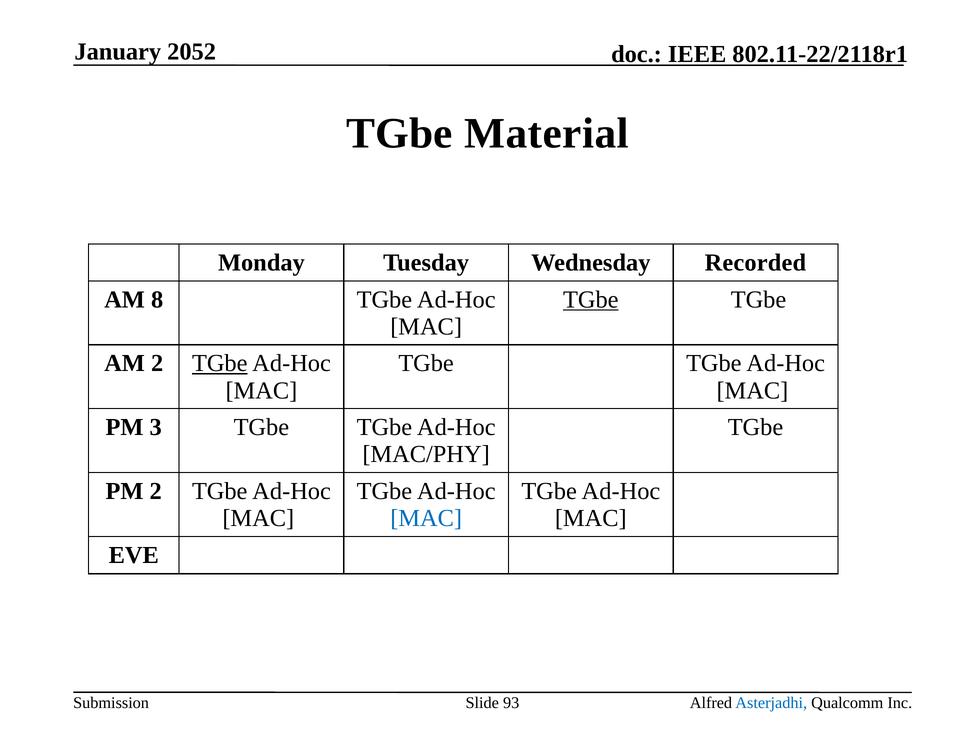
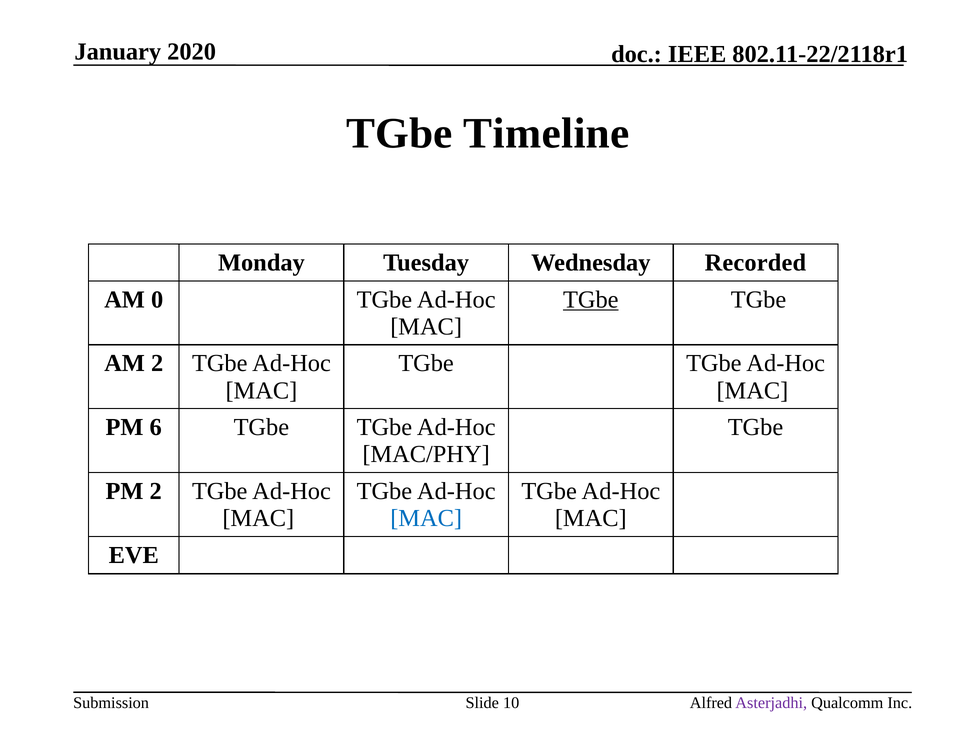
2052: 2052 -> 2020 (192, 52)
Material: Material -> Timeline (547, 133)
8: 8 -> 0 (157, 299)
TGbe underline: present -> none (220, 363)
3: 3 -> 6 (156, 427)
93: 93 -> 10 (511, 703)
Asterjadhi colour: blue -> purple (771, 703)
